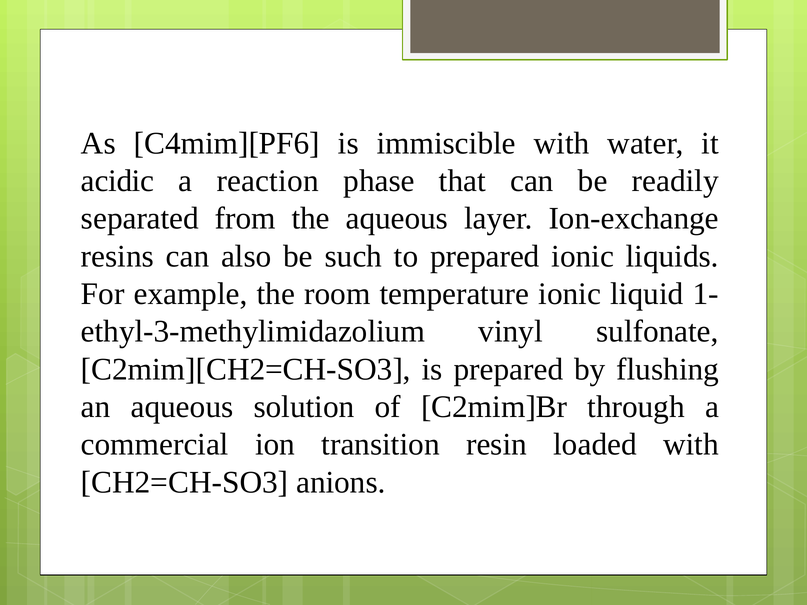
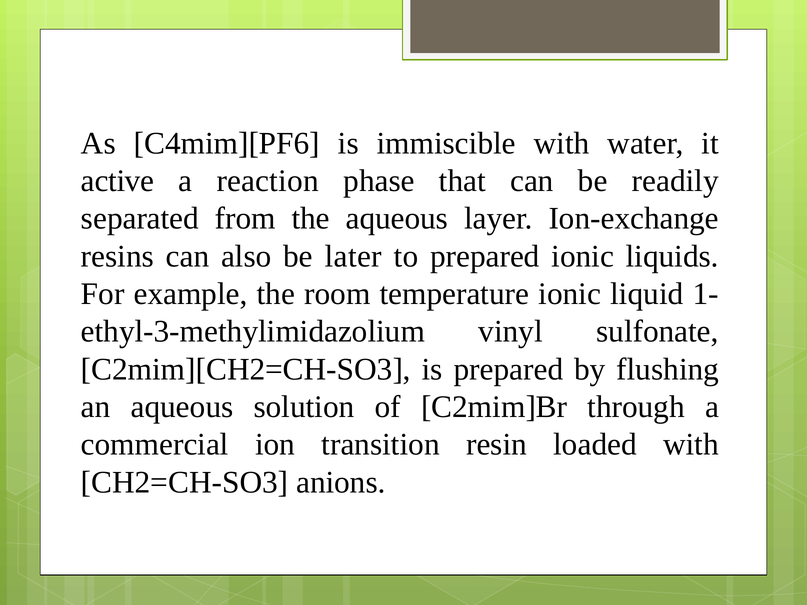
acidic: acidic -> active (118, 181)
such: such -> later (353, 256)
